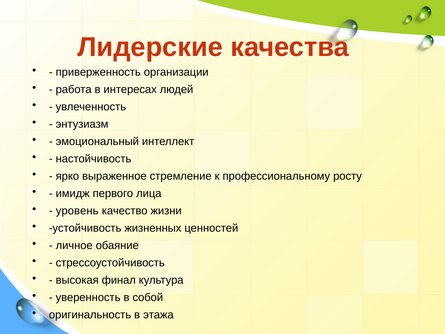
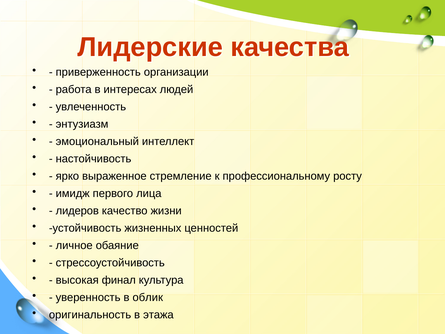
уровень: уровень -> лидеров (77, 211)
собой: собой -> облик (148, 297)
